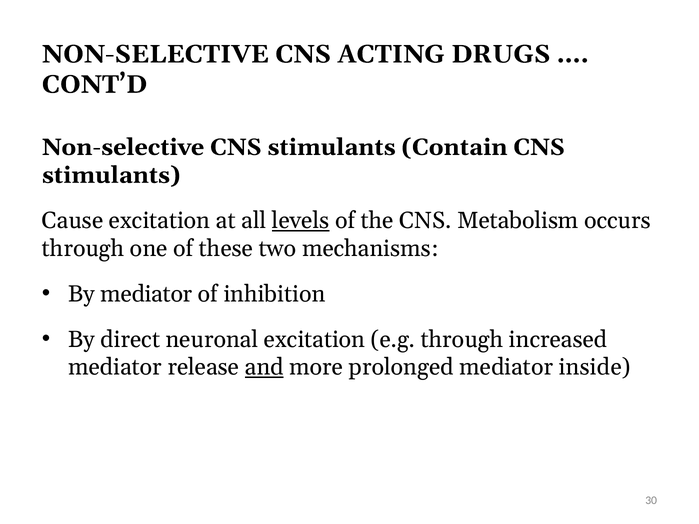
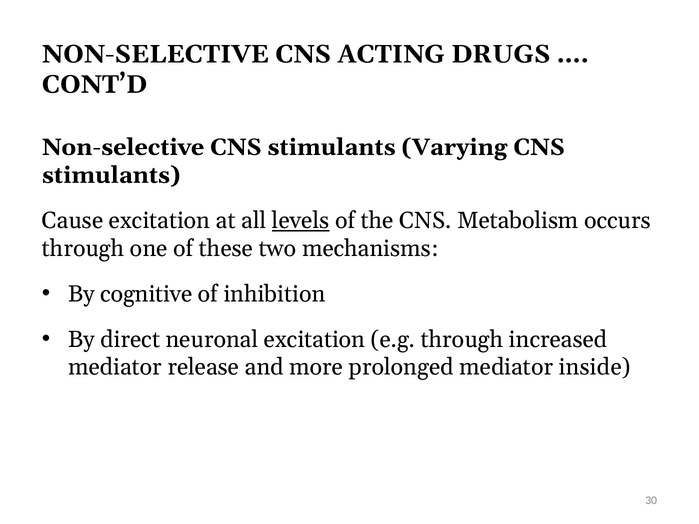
Contain: Contain -> Varying (454, 147)
By mediator: mediator -> cognitive (146, 294)
and underline: present -> none (264, 367)
